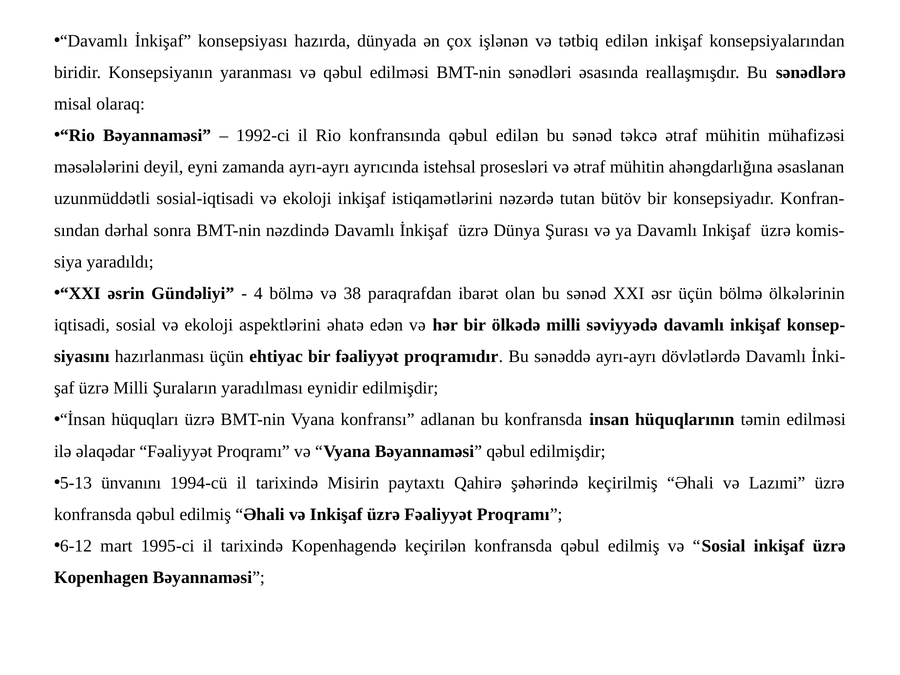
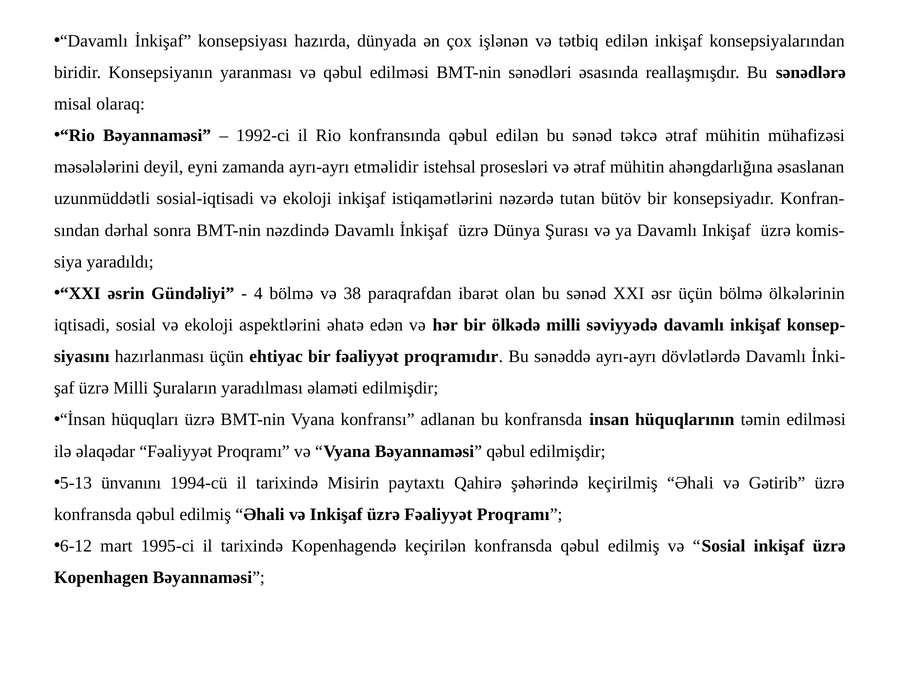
ayrıcında: ayrıcında -> etməlidir (386, 167)
eynidir: eynidir -> əlaməti (333, 388)
Lazımi: Lazımi -> Gətirib (777, 483)
